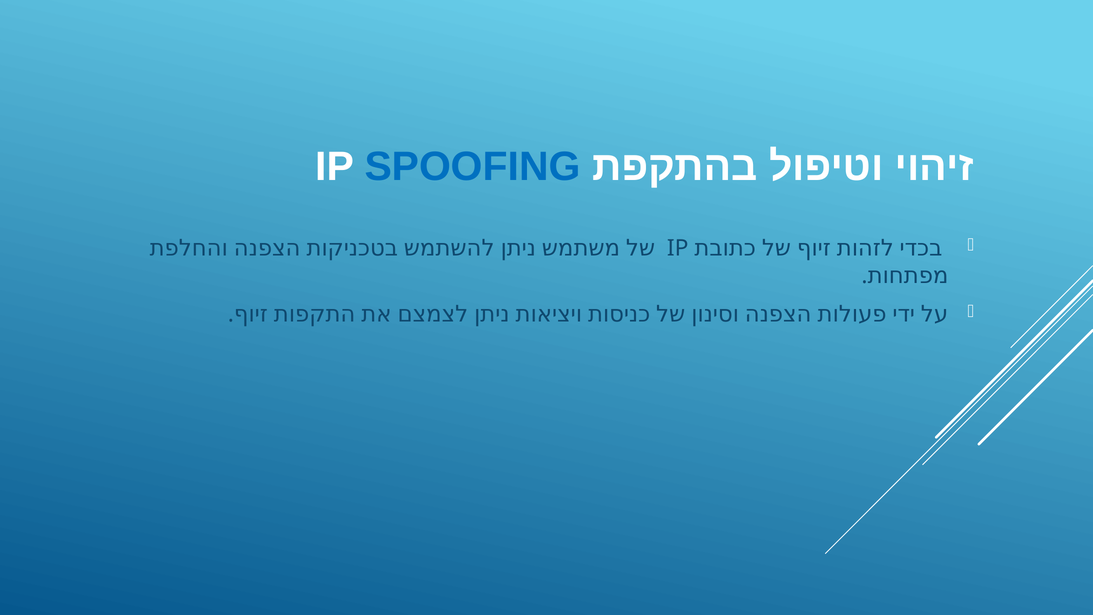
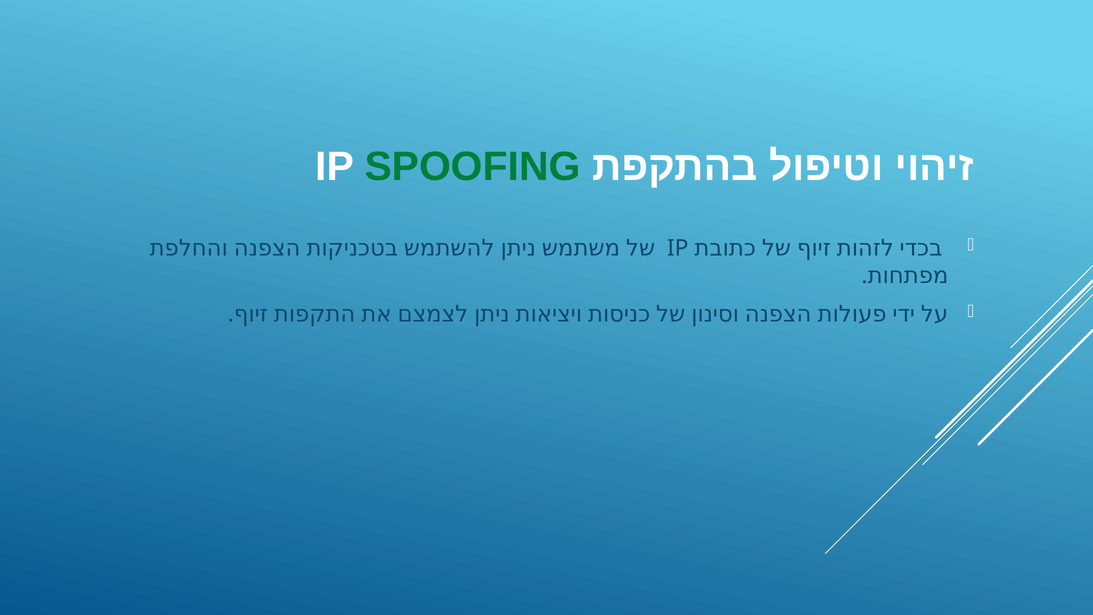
SPOOFING colour: blue -> green (473, 167)
